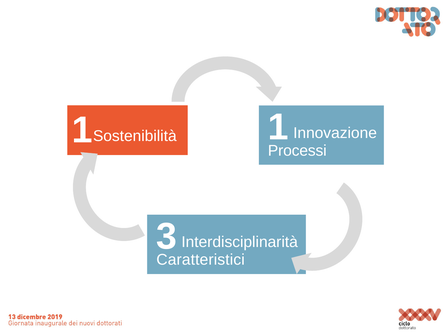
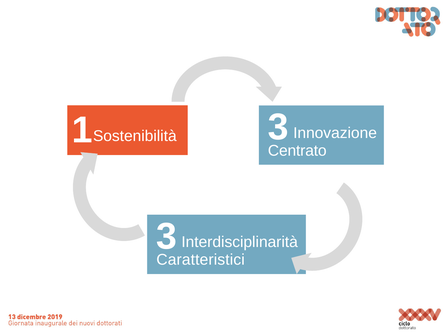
Sostenibilità 1: 1 -> 3 (278, 127)
Processi: Processi -> Centrato (297, 151)
